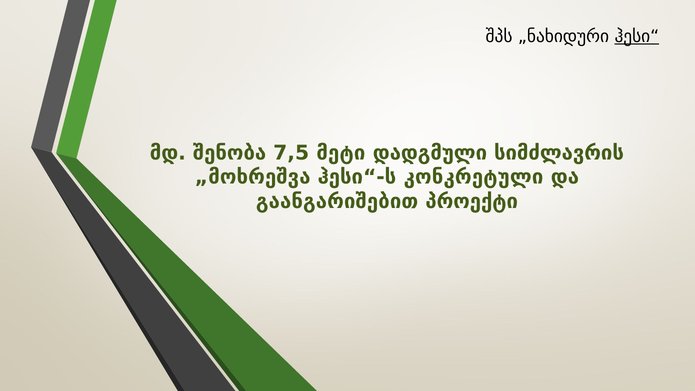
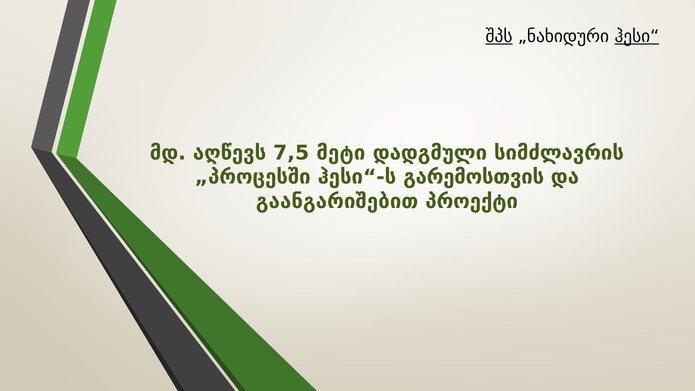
შპს underline: none -> present (499, 36)
შენობა: შენობა -> აღწევს (230, 153)
„მოხრეშვა: „მოხრეშვა -> „პროცესში (253, 177)
კონკრეტული: კონკრეტული -> გარემოსთვის (474, 177)
